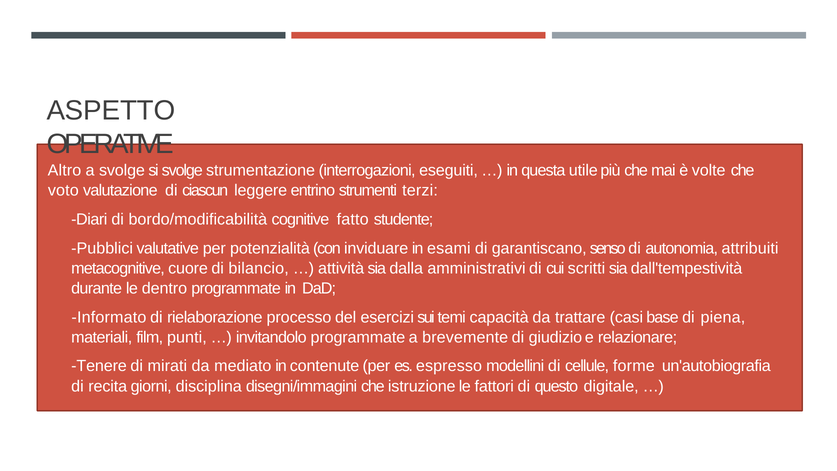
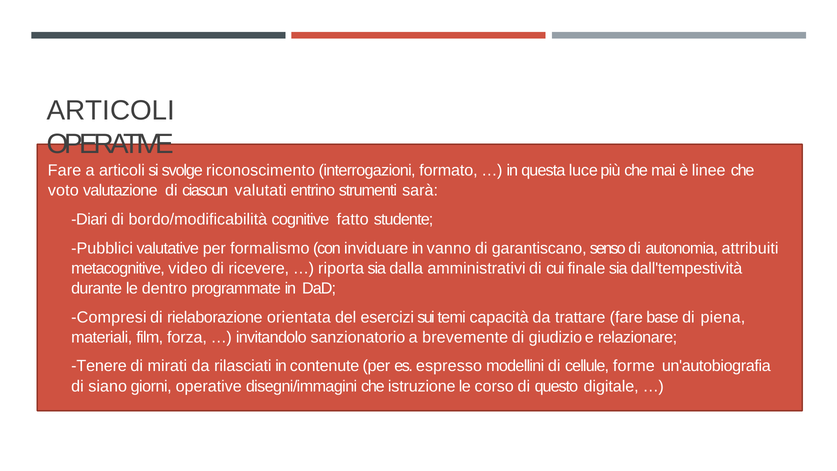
ASPETTO: ASPETTO -> ARTICOLI (111, 111)
Altro: Altro -> Fare (64, 171)
a svolge: svolge -> articoli (122, 171)
strumentazione: strumentazione -> riconoscimento (260, 171)
eseguiti: eseguiti -> formato (448, 171)
utile: utile -> luce (583, 171)
volte: volte -> linee (709, 171)
leggere: leggere -> valutati (261, 190)
terzi: terzi -> sarà (420, 190)
potenzialità: potenzialità -> formalismo (270, 248)
esami: esami -> vanno (449, 248)
cuore: cuore -> video (188, 268)
bilancio: bilancio -> ricevere (259, 268)
attività: attività -> riporta (341, 268)
scritti: scritti -> finale (587, 268)
Informato: Informato -> Compresi (109, 318)
processo: processo -> orientata (299, 318)
trattare casi: casi -> fare (626, 318)
punti: punti -> forza (187, 337)
invitandolo programmate: programmate -> sanzionatorio (358, 337)
mediato: mediato -> rilasciati (243, 366)
recita: recita -> siano (108, 386)
giorni disciplina: disciplina -> operative (209, 386)
fattori: fattori -> corso (494, 386)
